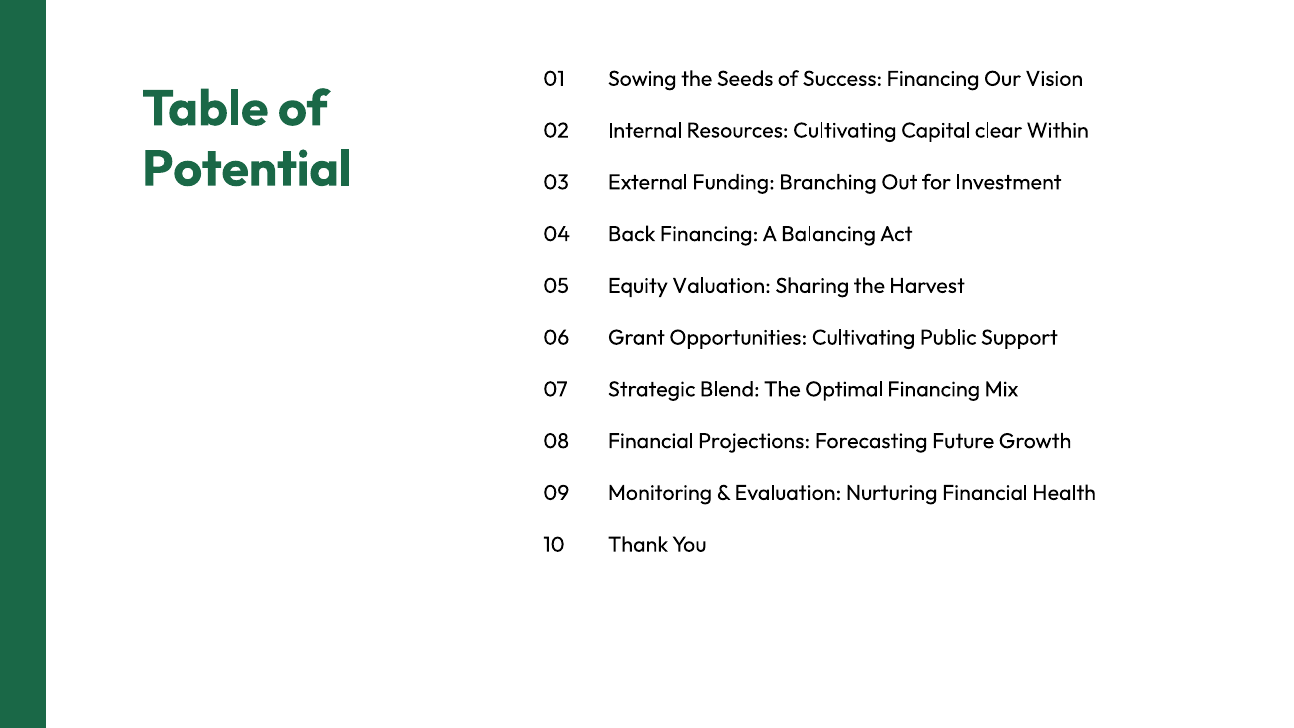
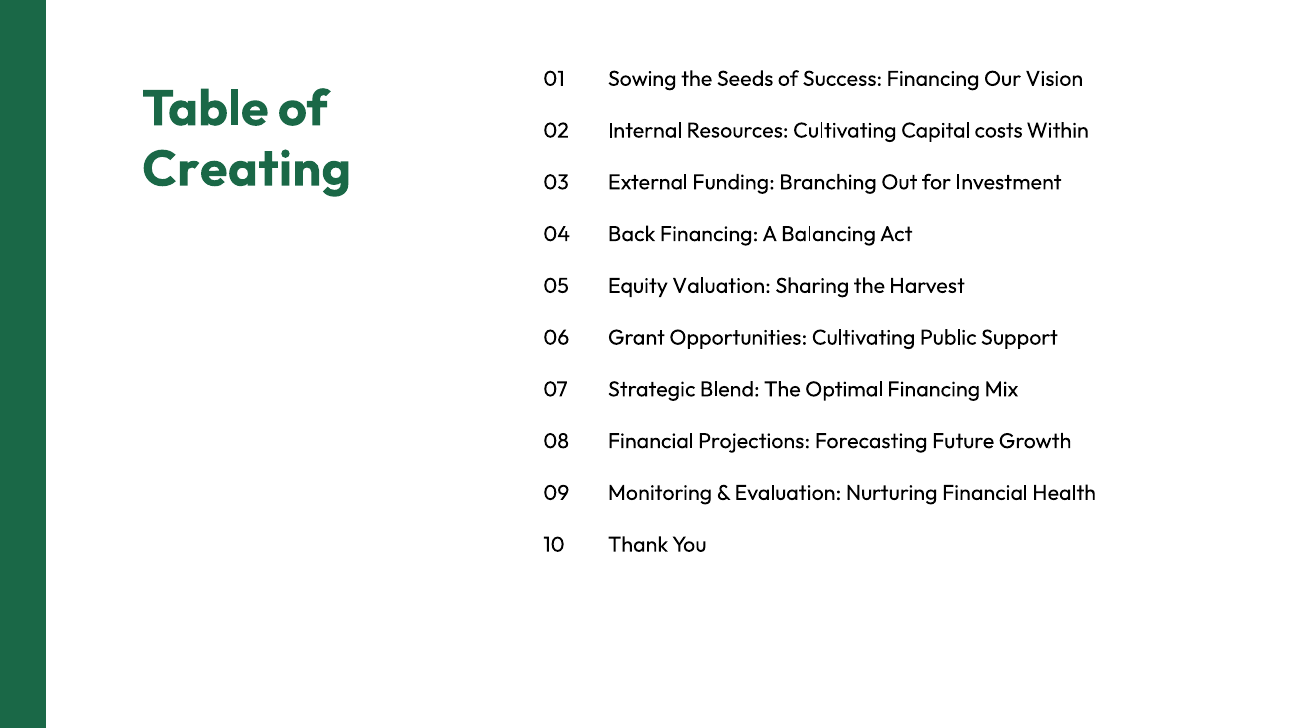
clear: clear -> costs (999, 130)
Potential: Potential -> Creating (247, 169)
